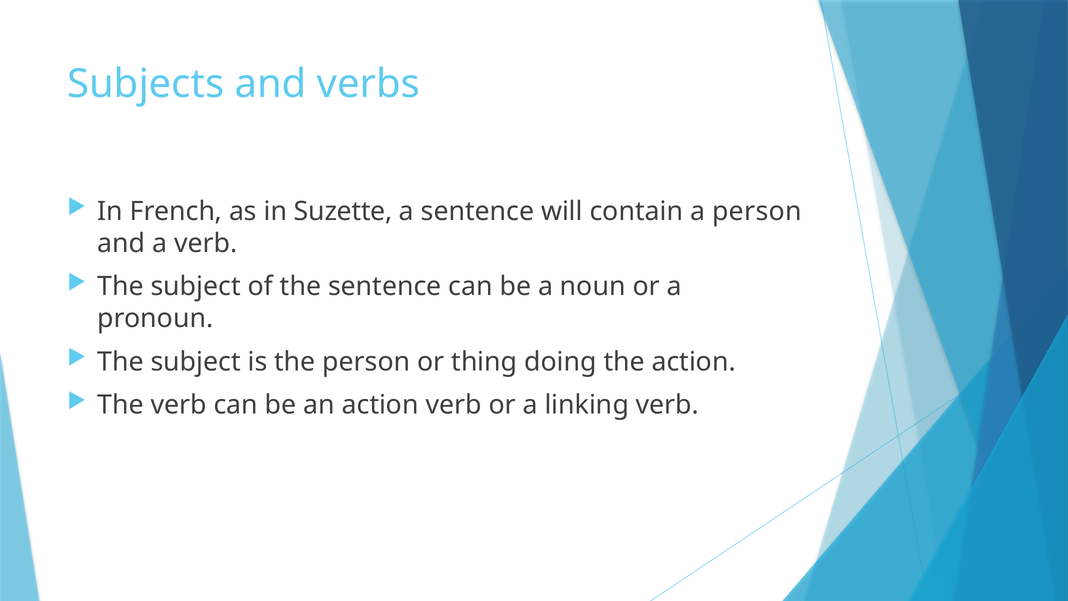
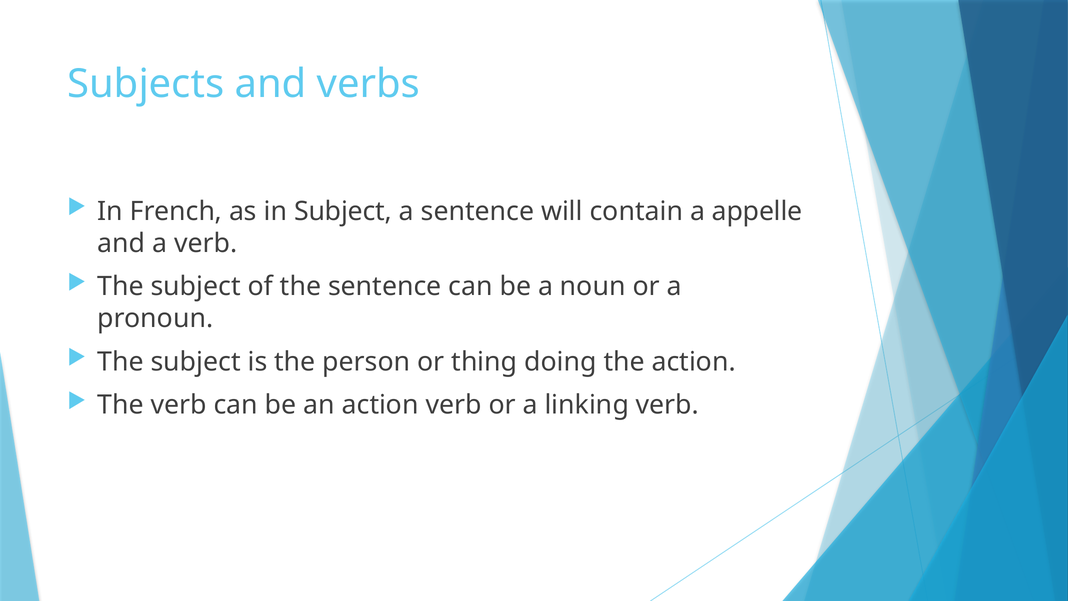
in Suzette: Suzette -> Subject (343, 211)
a person: person -> appelle (757, 211)
